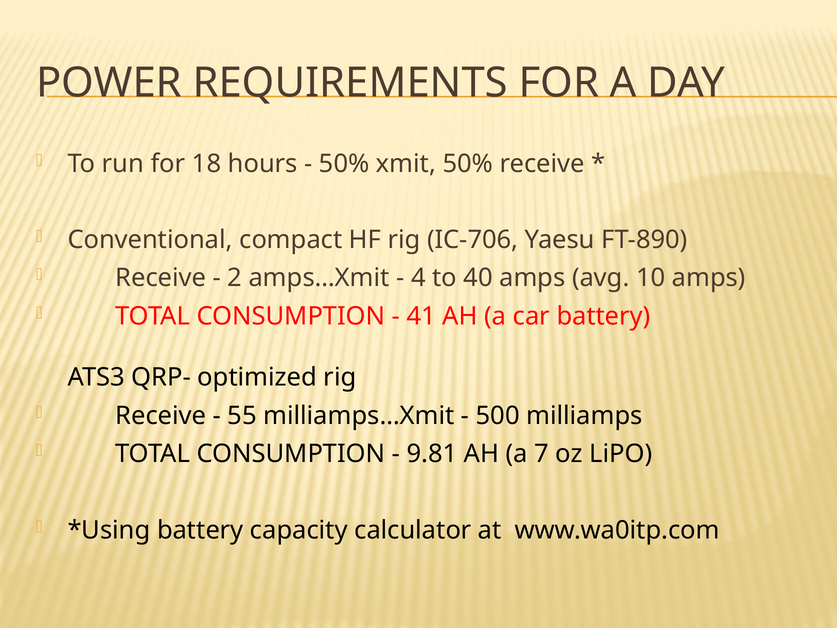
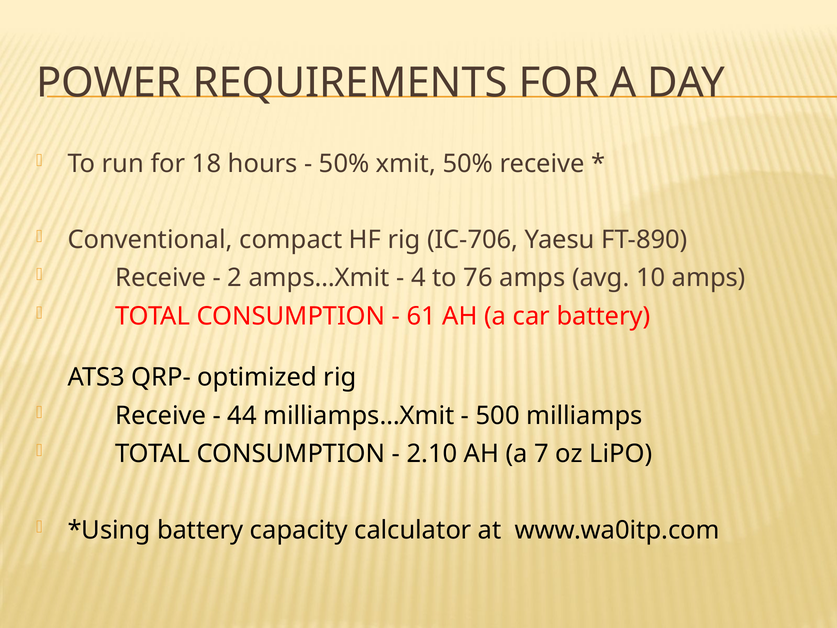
40: 40 -> 76 (478, 278)
41: 41 -> 61 (421, 316)
55: 55 -> 44 (242, 415)
9.81: 9.81 -> 2.10 (432, 454)
